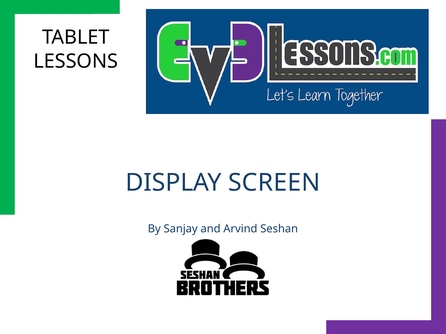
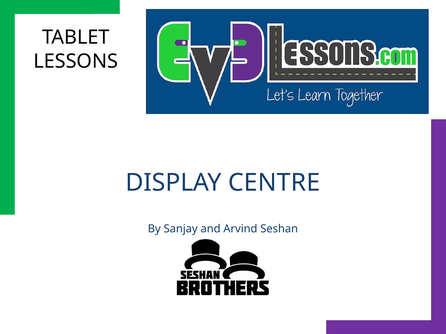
SCREEN: SCREEN -> CENTRE (274, 183)
